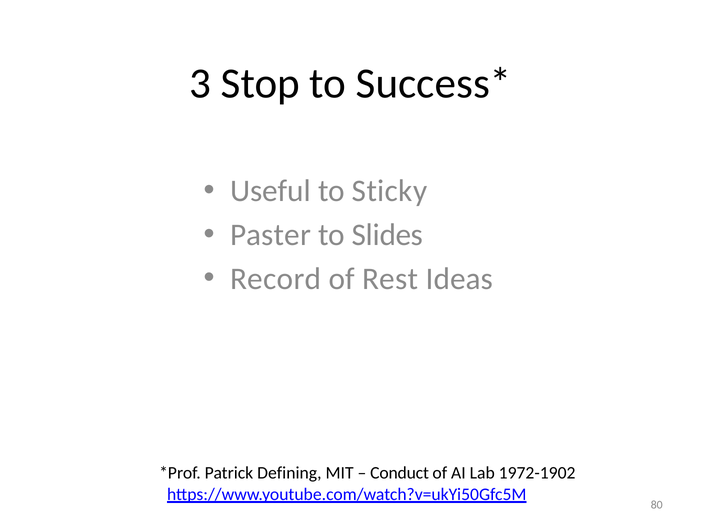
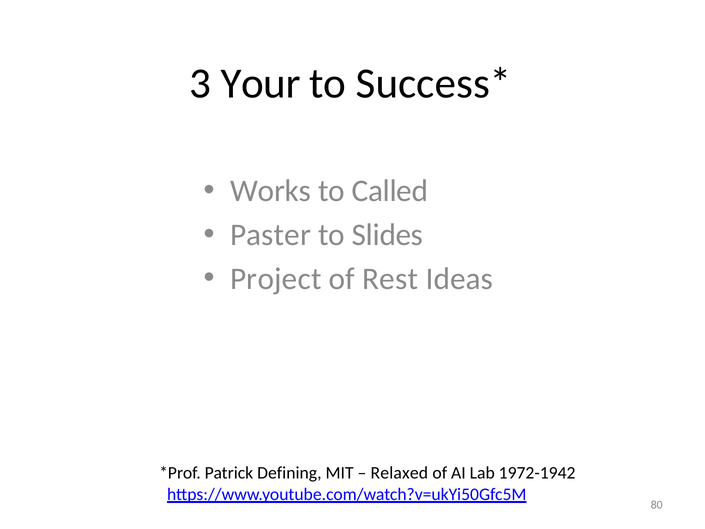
Stop: Stop -> Your (261, 83)
Useful: Useful -> Works (271, 191)
Sticky: Sticky -> Called (390, 191)
Record: Record -> Project (276, 279)
Conduct: Conduct -> Relaxed (399, 473)
1972-1902: 1972-1902 -> 1972-1942 (537, 473)
